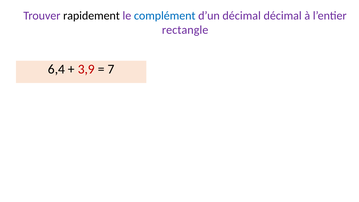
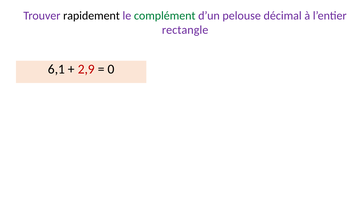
complément colour: blue -> green (165, 16)
d’un décimal: décimal -> pelouse (242, 16)
6,4: 6,4 -> 6,1 (56, 69)
3,9: 3,9 -> 2,9 (86, 69)
7: 7 -> 0 (111, 69)
